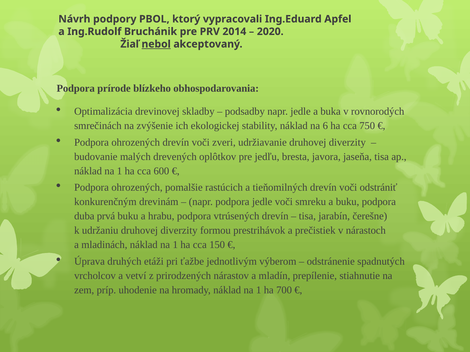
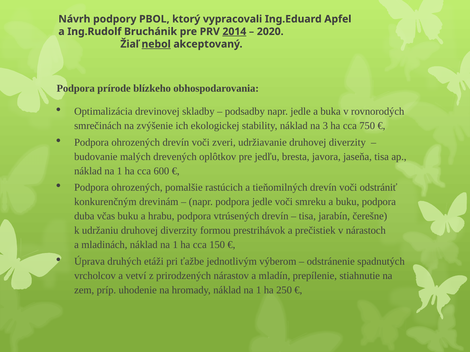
2014 underline: none -> present (234, 32)
6: 6 -> 3 (325, 126)
prvá: prvá -> včas (106, 216)
700: 700 -> 250 (284, 290)
